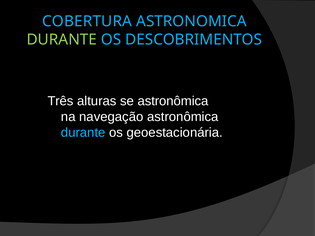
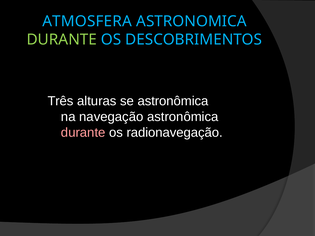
COBERTURA: COBERTURA -> ATMOSFERA (87, 21)
durante colour: light blue -> pink (83, 133)
geoestacionária: geoestacionária -> radionavegação (175, 133)
